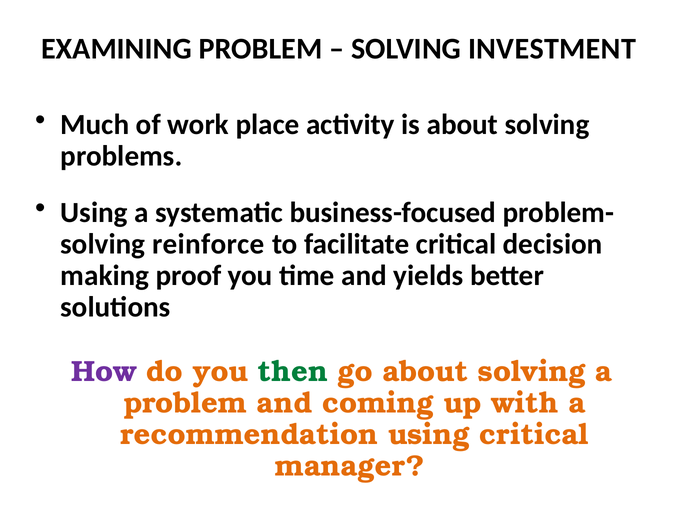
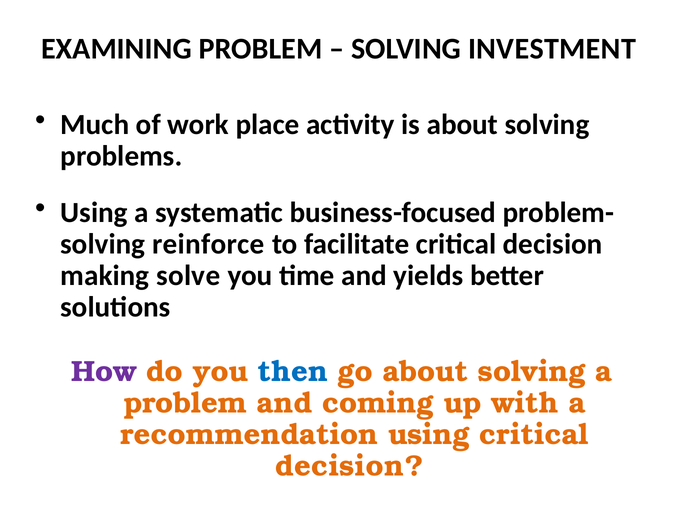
proof: proof -> solve (188, 276)
then colour: green -> blue (293, 372)
manager: manager -> decision (349, 467)
